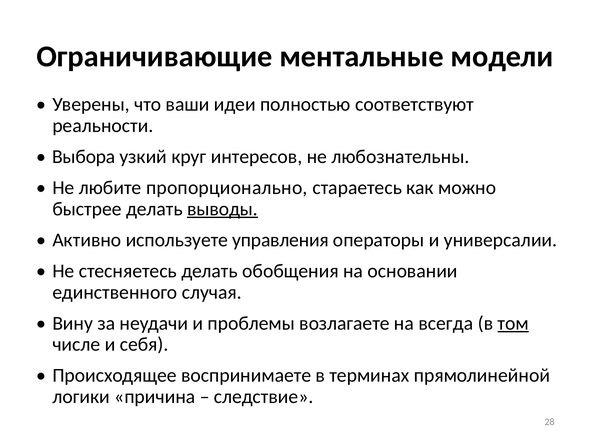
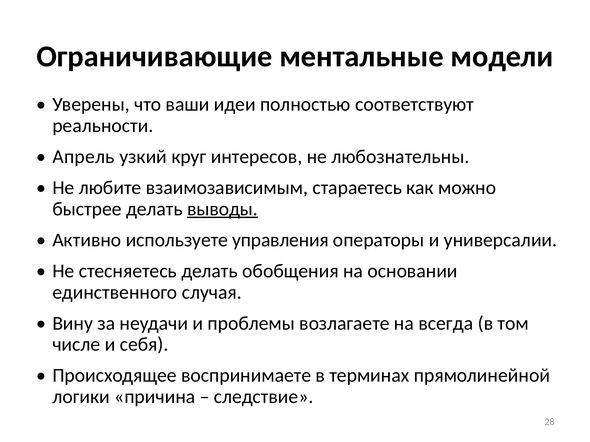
Выбора: Выбора -> Апрель (84, 157)
пропорционально: пропорционально -> взаимозависимым (227, 188)
том underline: present -> none (513, 324)
